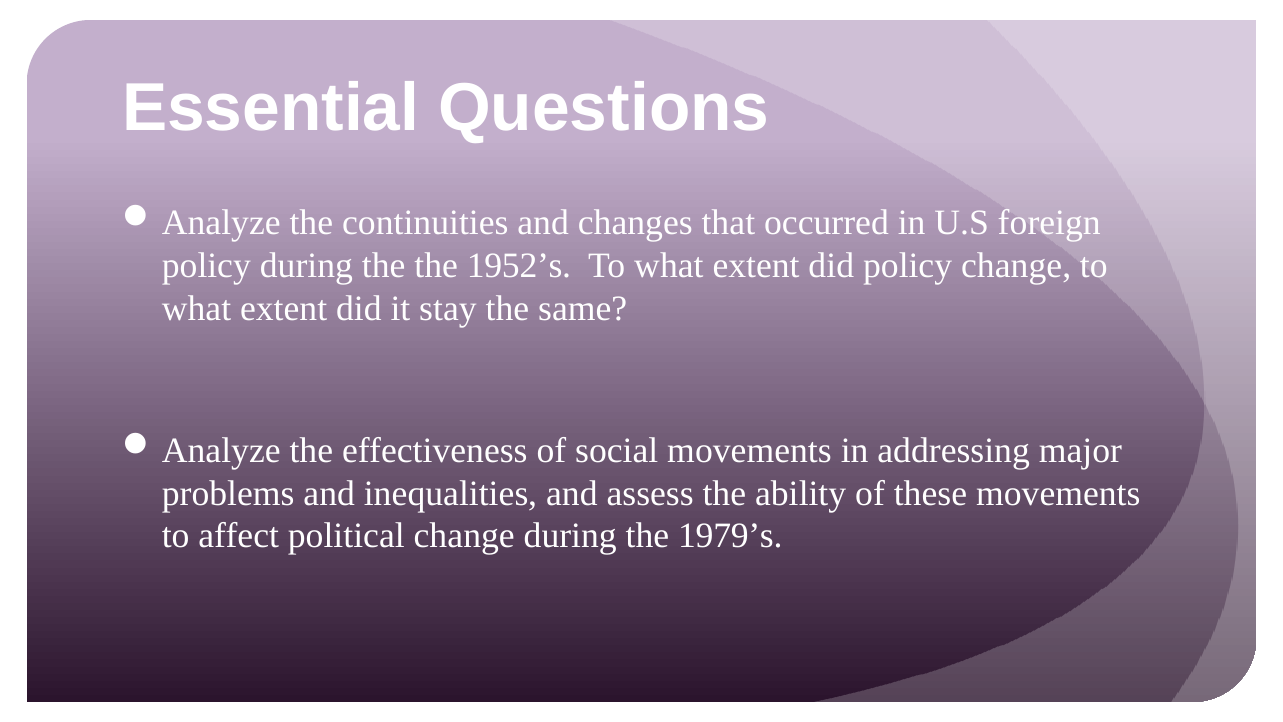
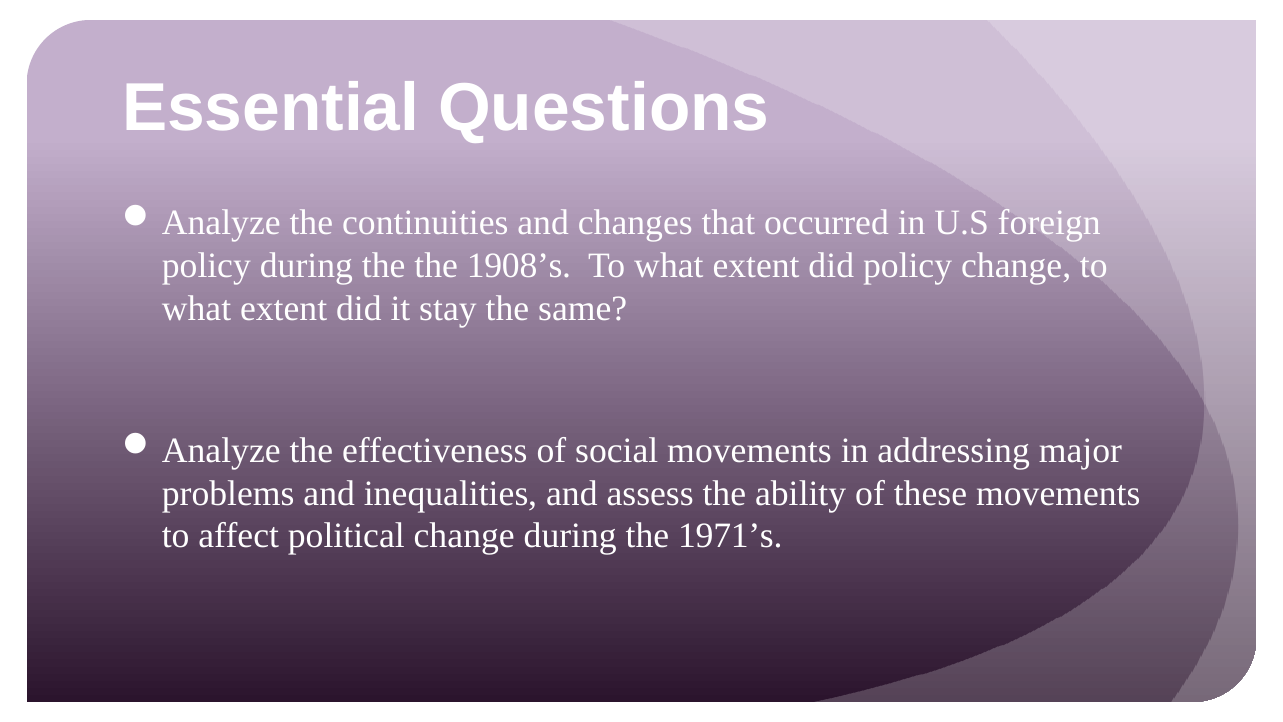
1952’s: 1952’s -> 1908’s (519, 266)
1979’s: 1979’s -> 1971’s (730, 536)
